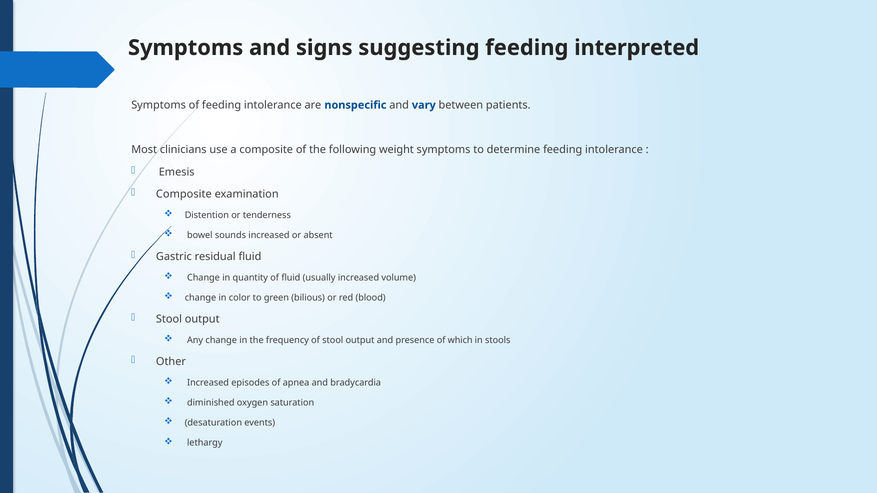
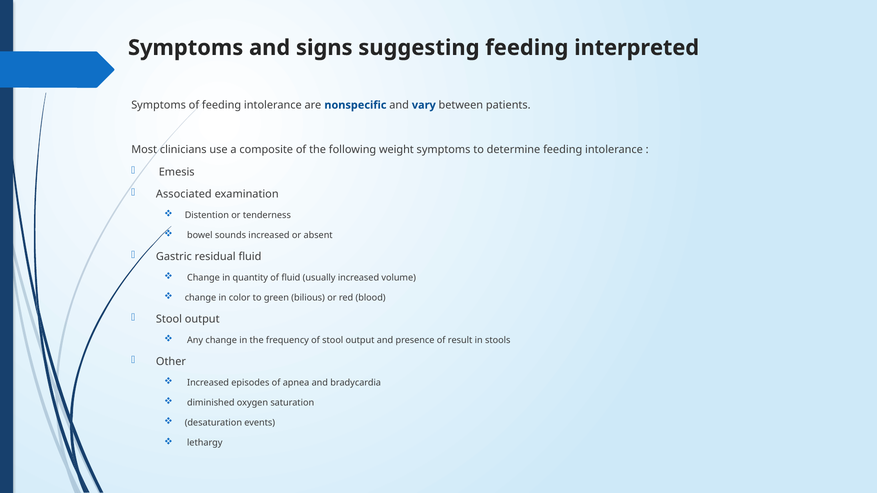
Composite: Composite -> Associated (184, 194)
which: which -> result (460, 340)
